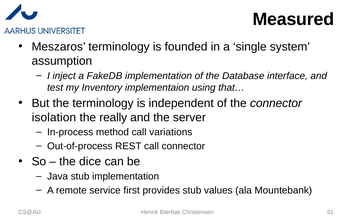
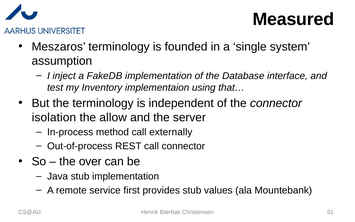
really: really -> allow (113, 117)
variations: variations -> externally (171, 132)
dice: dice -> over (90, 161)
